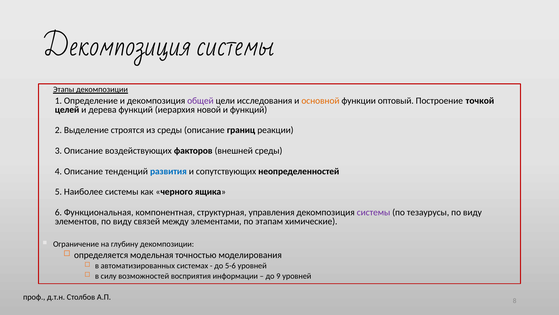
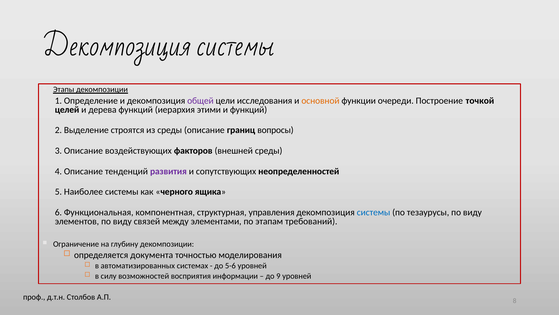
оптовый: оптовый -> очереди (396, 100)
новой: новой -> этими (209, 109)
реакции: реакции -> вопросы (276, 130)
развития colour: blue -> purple (168, 171)
системы colour: purple -> blue (374, 212)
химические: химические -> требований (311, 221)
модельная: модельная -> документа (152, 255)
